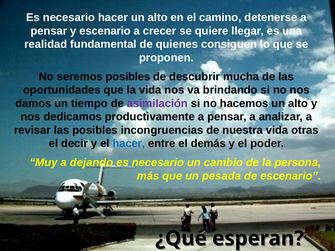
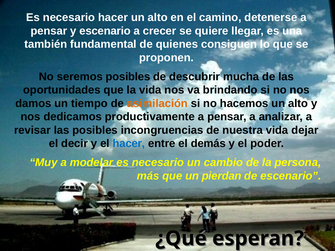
realidad: realidad -> también (46, 44)
asimilación colour: purple -> orange (157, 103)
otras: otras -> dejar (305, 130)
dejando: dejando -> modelar (92, 163)
pesada: pesada -> pierdan (222, 176)
